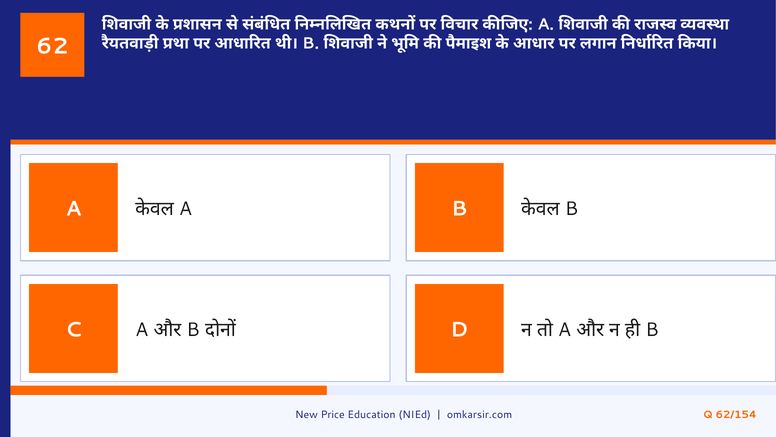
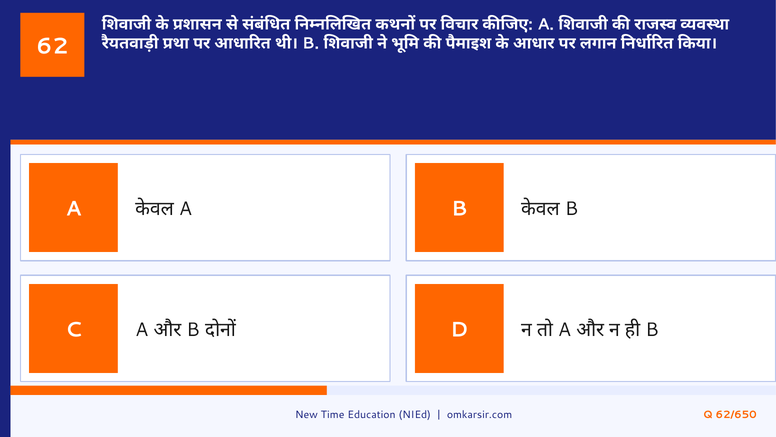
Price: Price -> Time (333, 414)
62/154: 62/154 -> 62/650 (736, 414)
